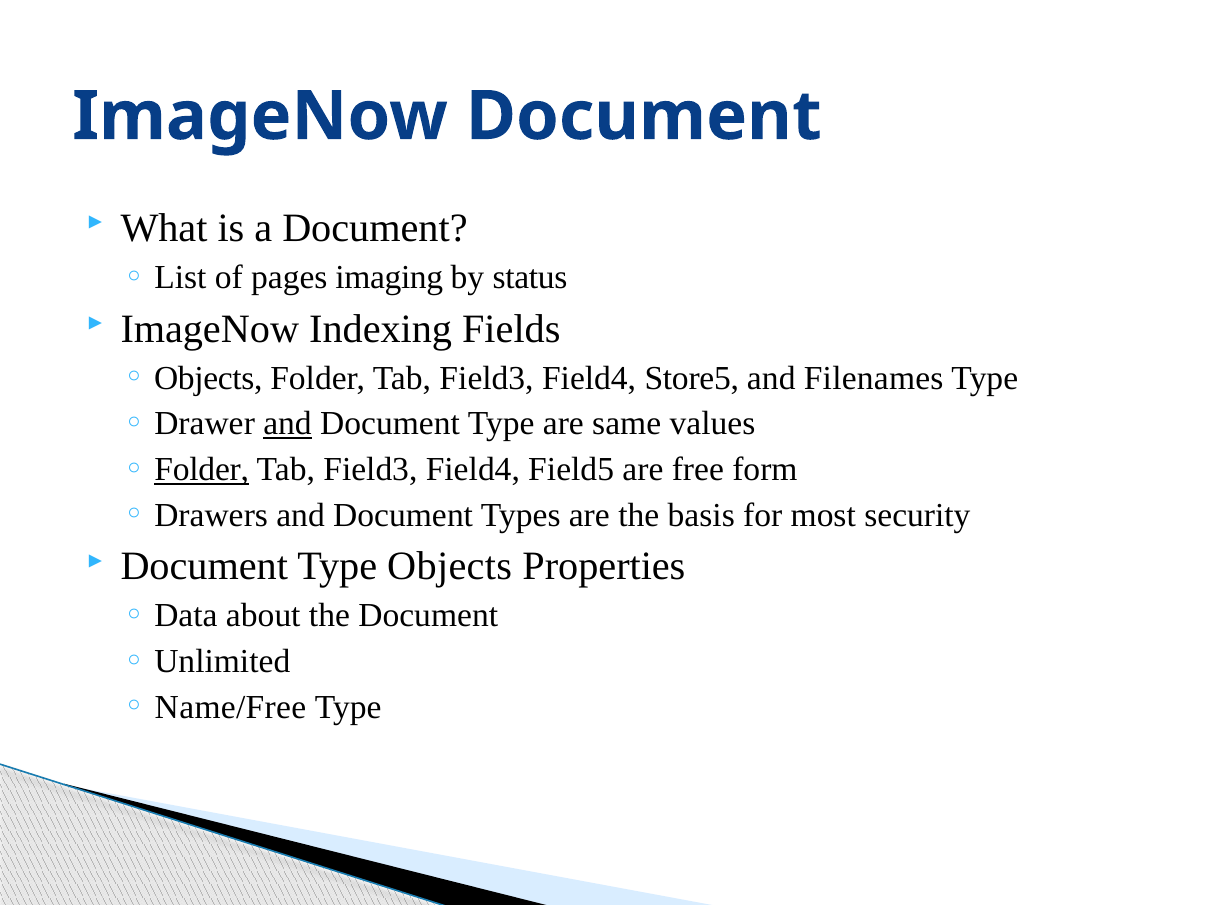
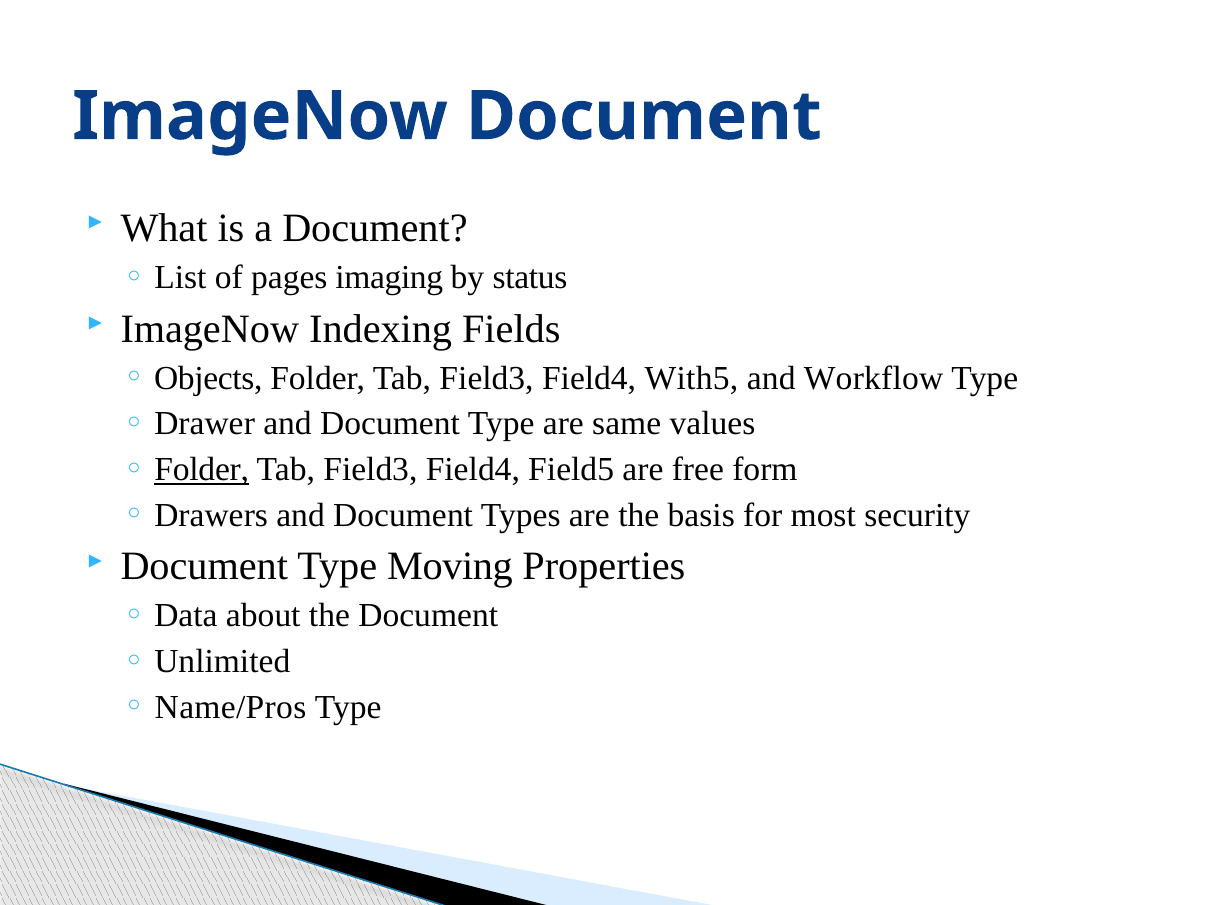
Store5: Store5 -> With5 (691, 378)
Filenames: Filenames -> Workflow (874, 378)
and underline: present -> none (288, 424)
Type Objects: Objects -> Moving (450, 567)
Name/Free: Name/Free -> Name/Pros (231, 707)
